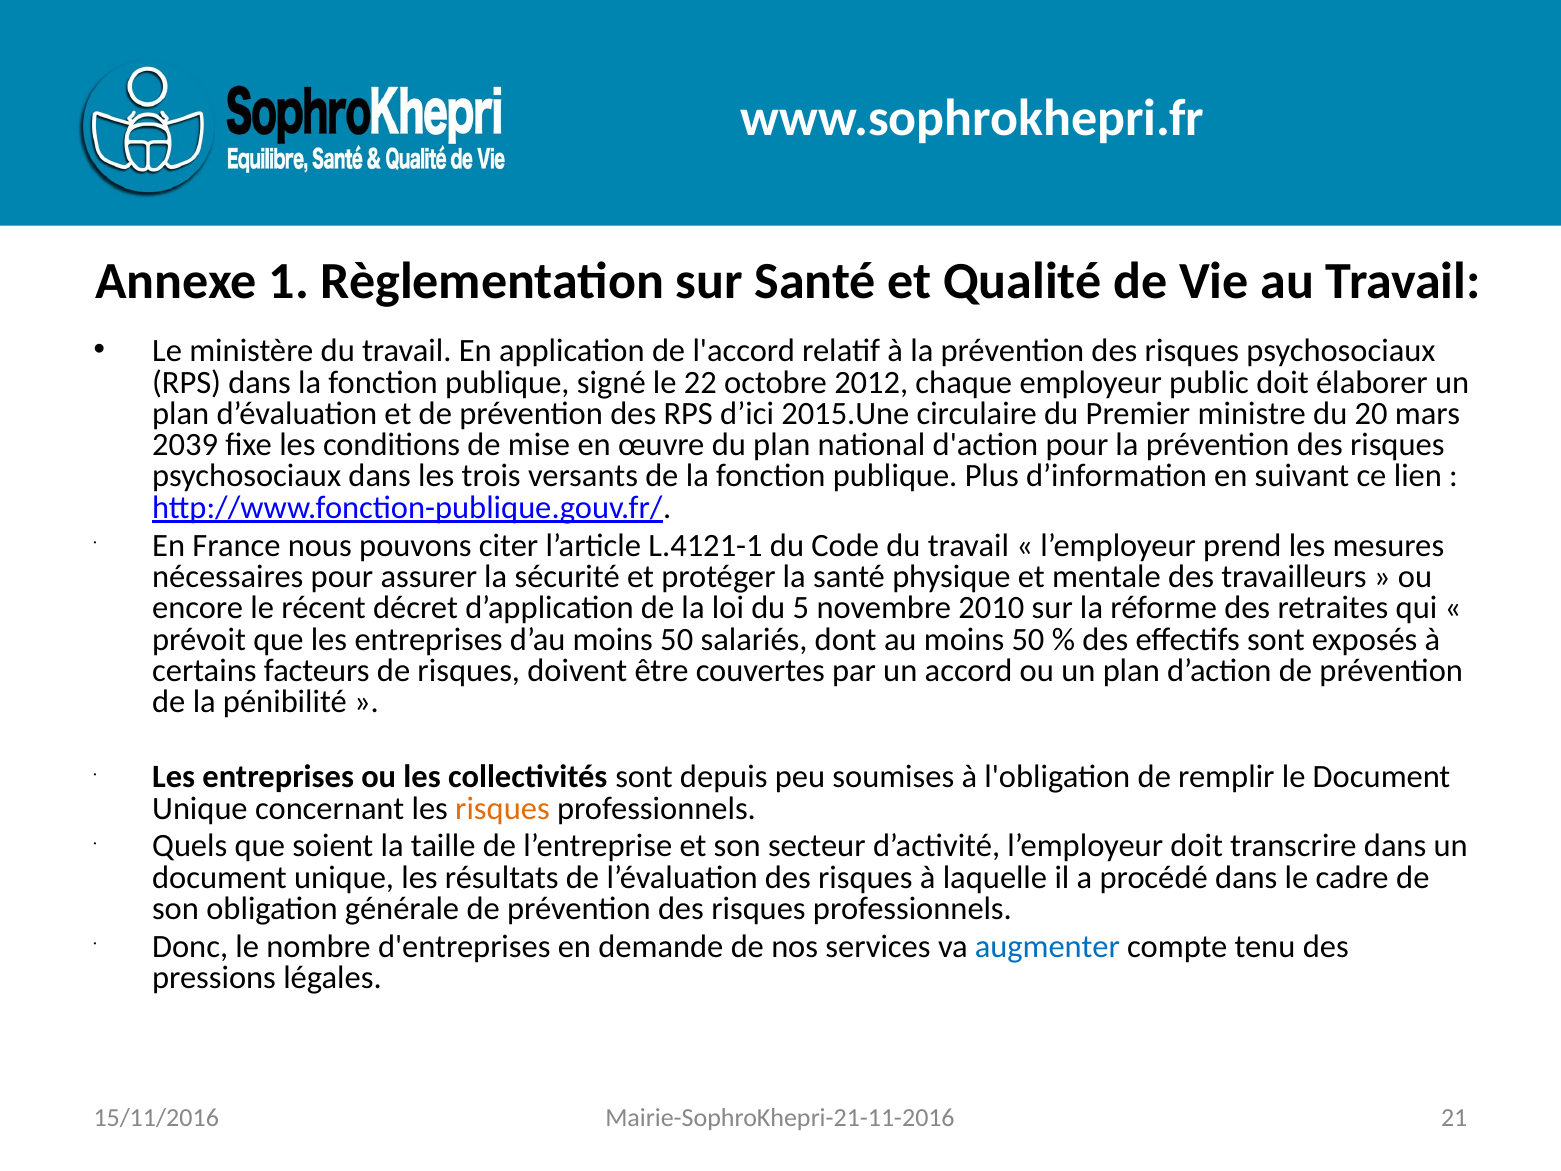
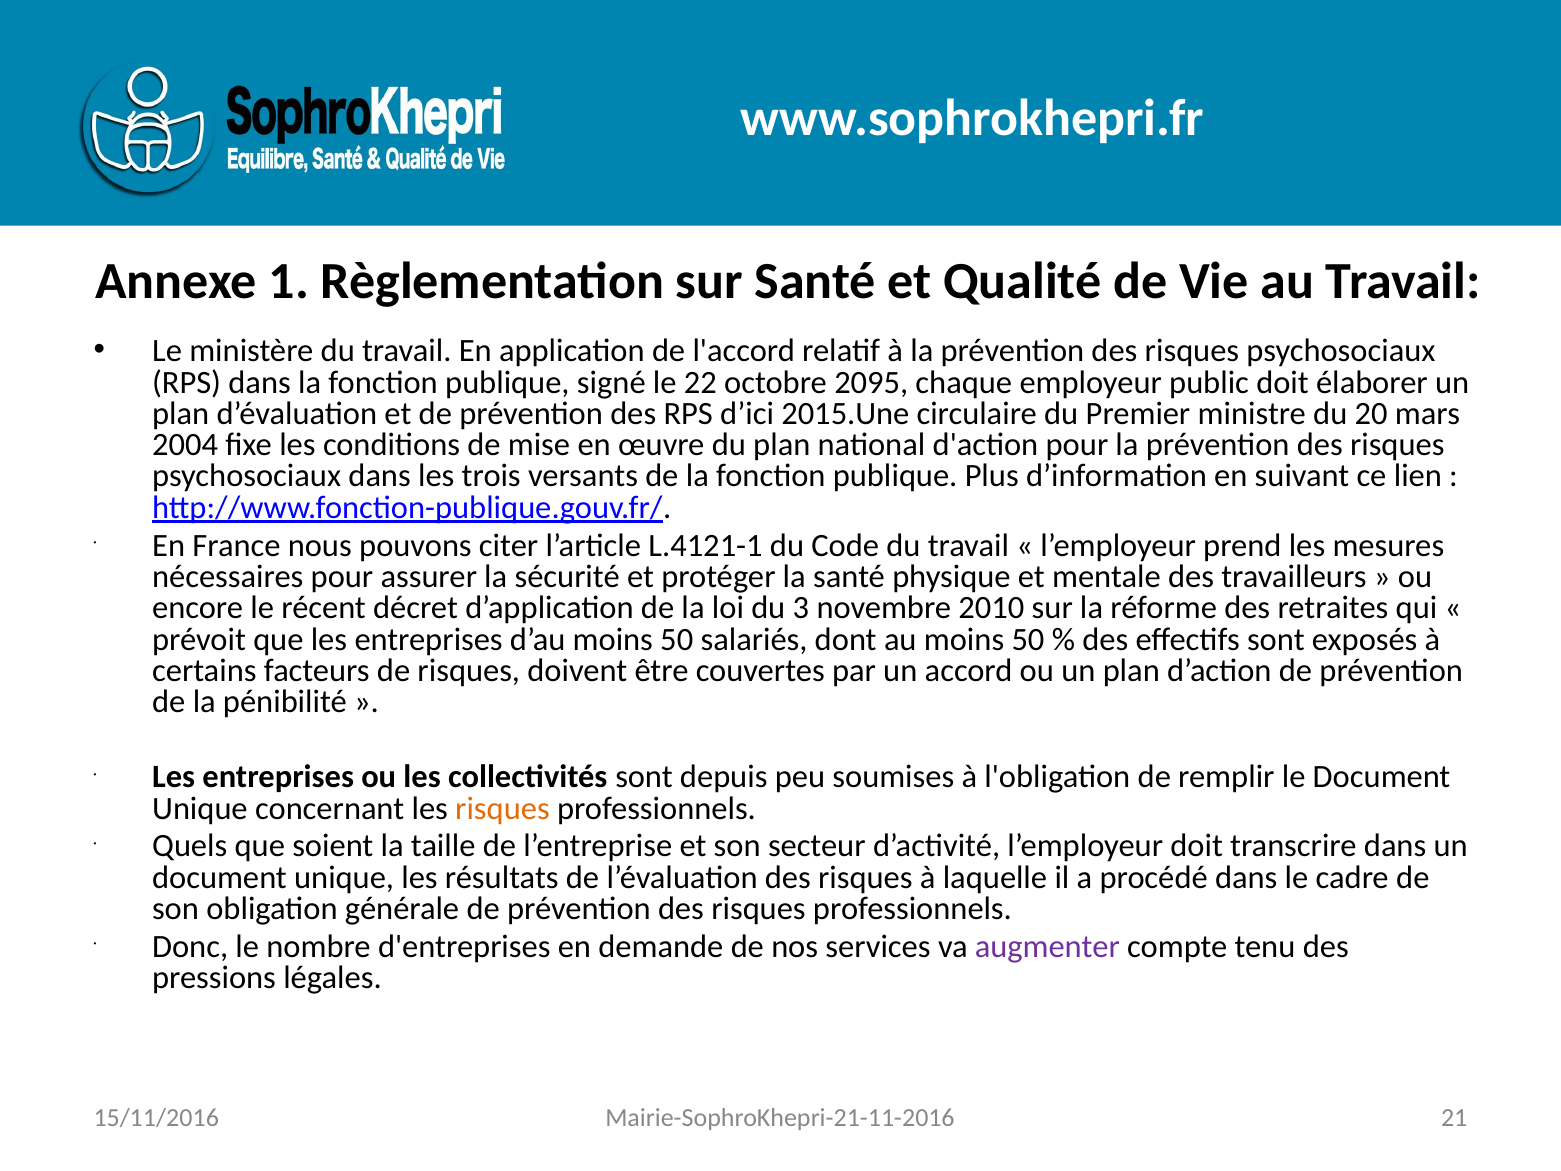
2012: 2012 -> 2095 (871, 382)
2039: 2039 -> 2004 (185, 445)
5: 5 -> 3 (801, 608)
augmenter colour: blue -> purple (1047, 946)
